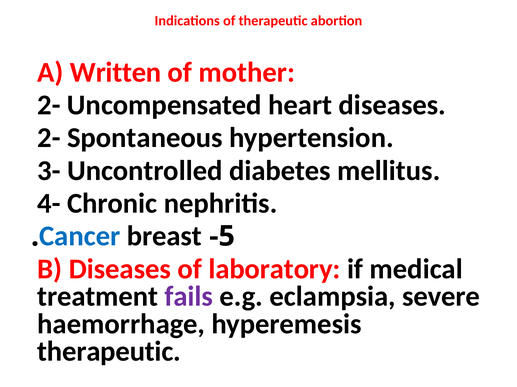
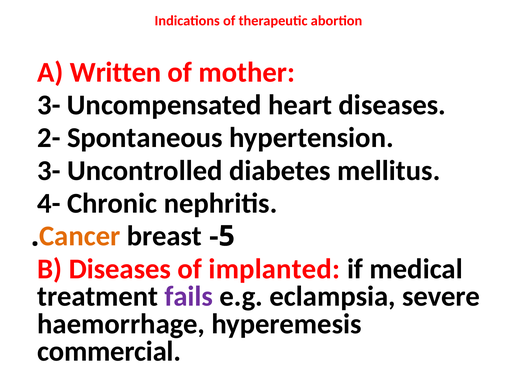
2-: 2- -> 3- (49, 105)
Cancer colour: blue -> orange (80, 237)
laboratory: laboratory -> implanted (274, 269)
therapeutic: therapeutic -> commercial (109, 352)
